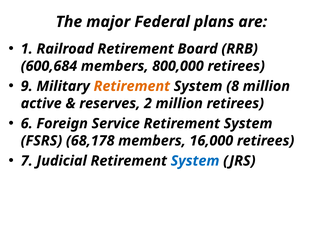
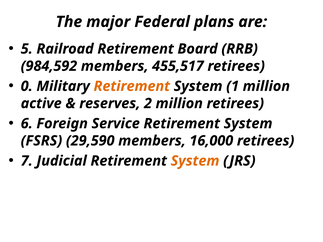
1: 1 -> 5 (27, 49)
600,684: 600,684 -> 984,592 (49, 66)
800,000: 800,000 -> 455,517 (178, 66)
9: 9 -> 0 (27, 86)
8: 8 -> 1 (233, 86)
68,178: 68,178 -> 29,590 (90, 141)
System colour: blue -> orange (195, 161)
